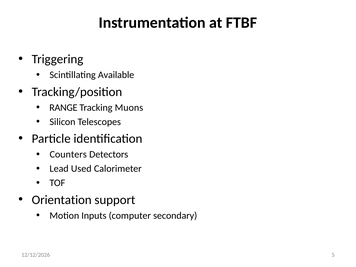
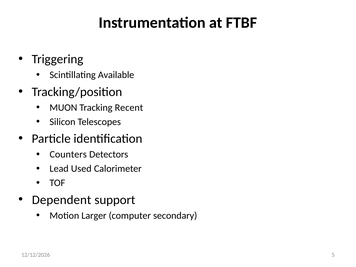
RANGE: RANGE -> MUON (63, 108)
Muons: Muons -> Recent (129, 108)
Orientation: Orientation -> Dependent (62, 200)
Inputs: Inputs -> Larger (94, 216)
